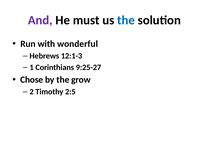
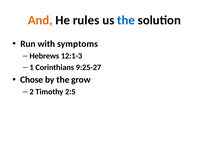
And colour: purple -> orange (40, 20)
must: must -> rules (86, 20)
wonderful: wonderful -> symptoms (78, 44)
